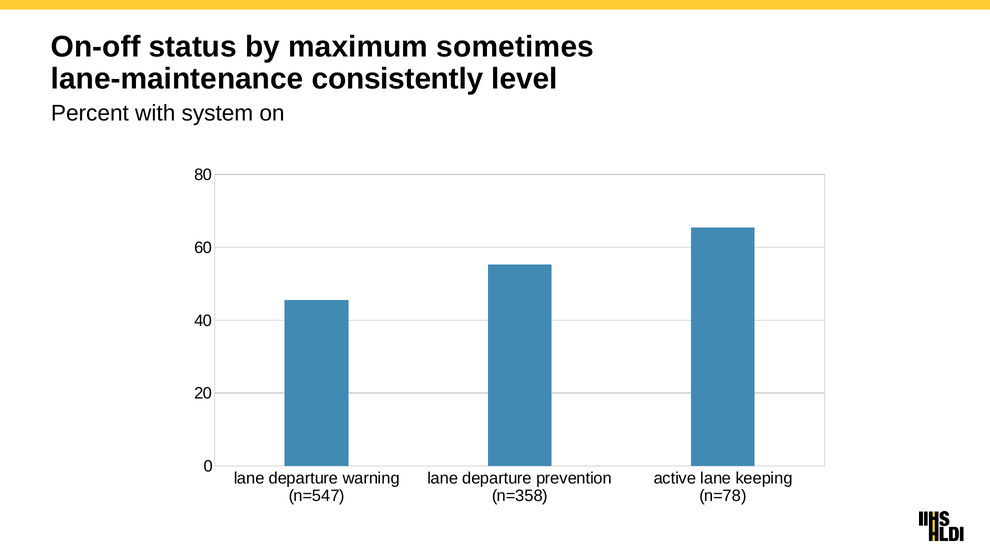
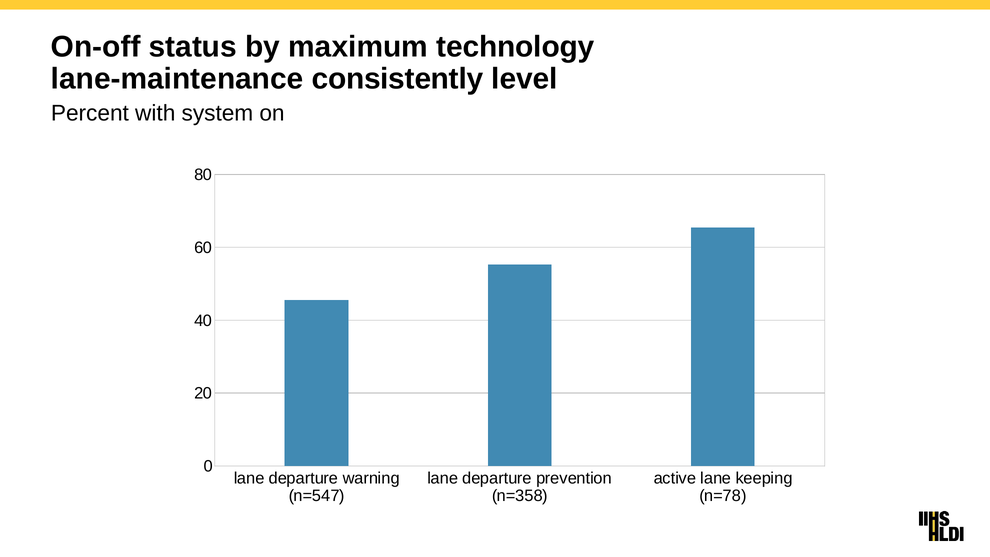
sometimes: sometimes -> technology (515, 47)
